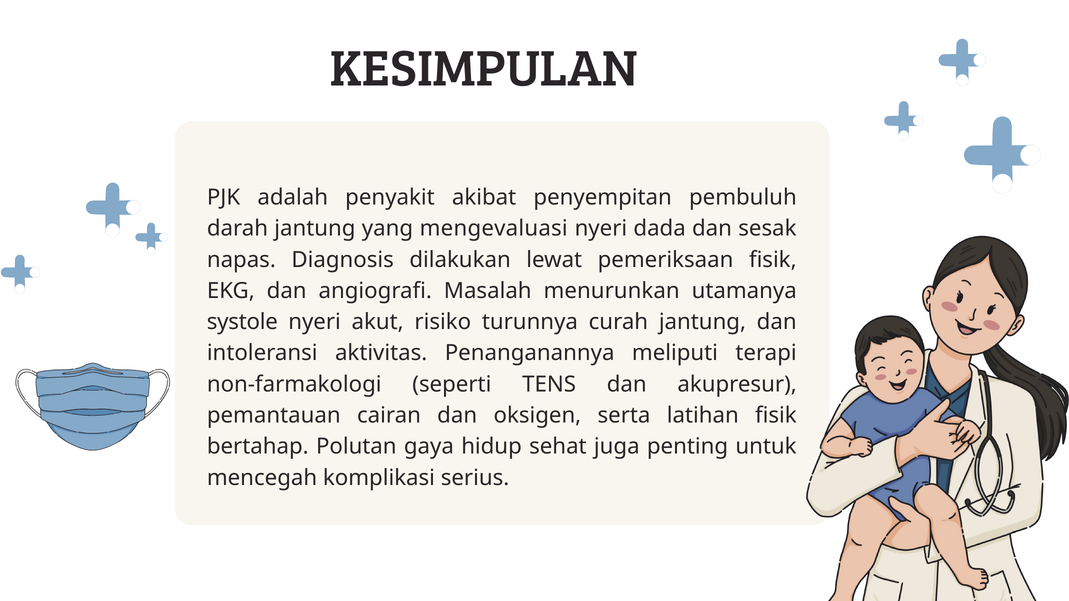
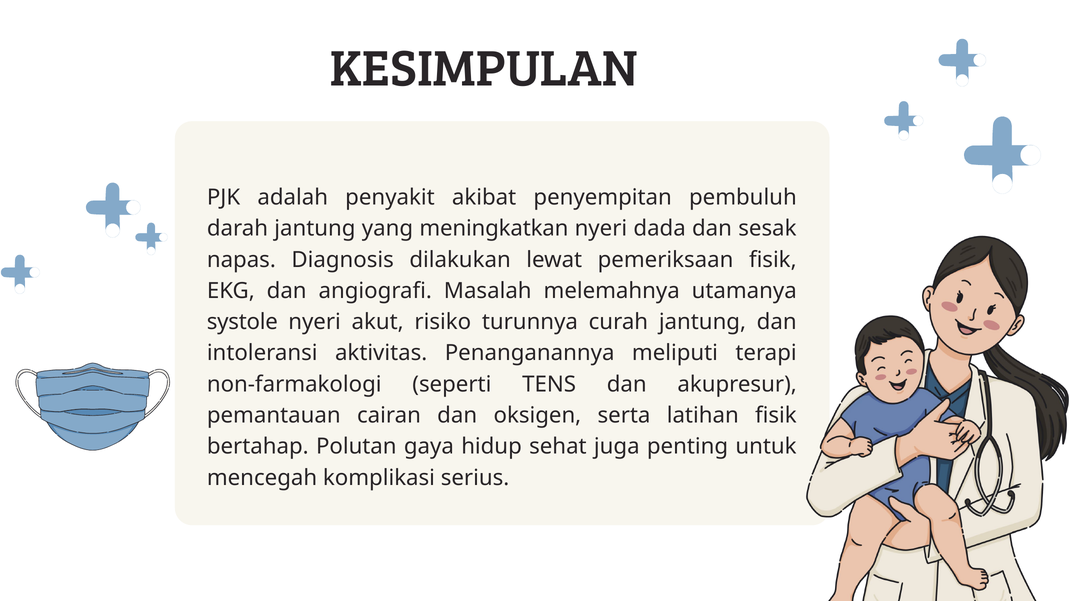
mengevaluasi: mengevaluasi -> meningkatkan (494, 229)
menurunkan: menurunkan -> melemahnya (612, 291)
